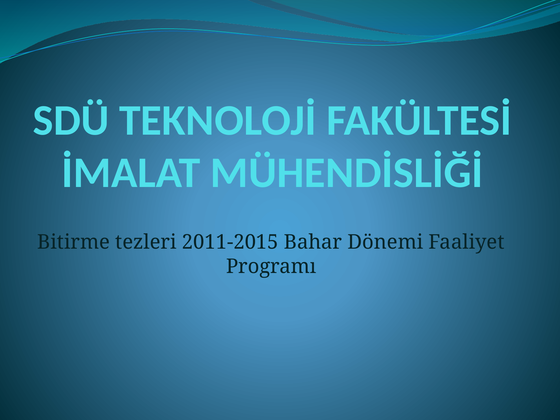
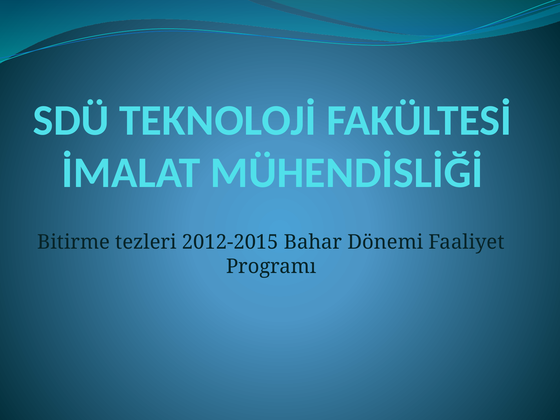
2011-2015: 2011-2015 -> 2012-2015 (230, 242)
